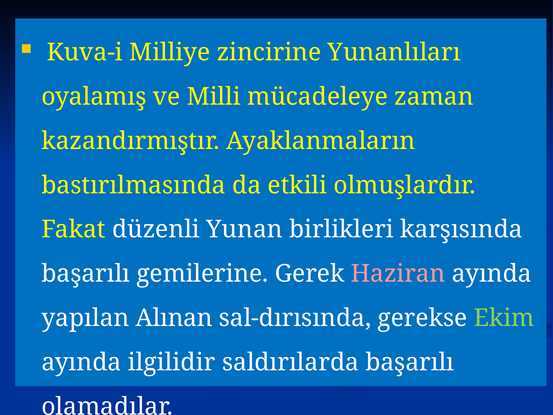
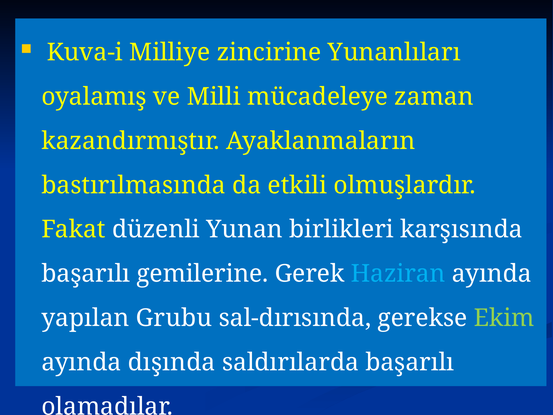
Haziran colour: pink -> light blue (398, 274)
Alınan: Alınan -> Grubu (174, 318)
ilgilidir: ilgilidir -> dışında (172, 362)
